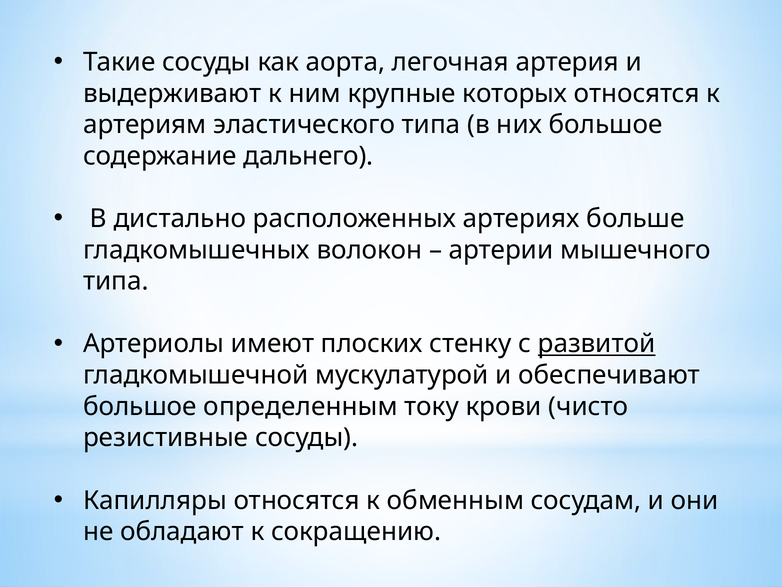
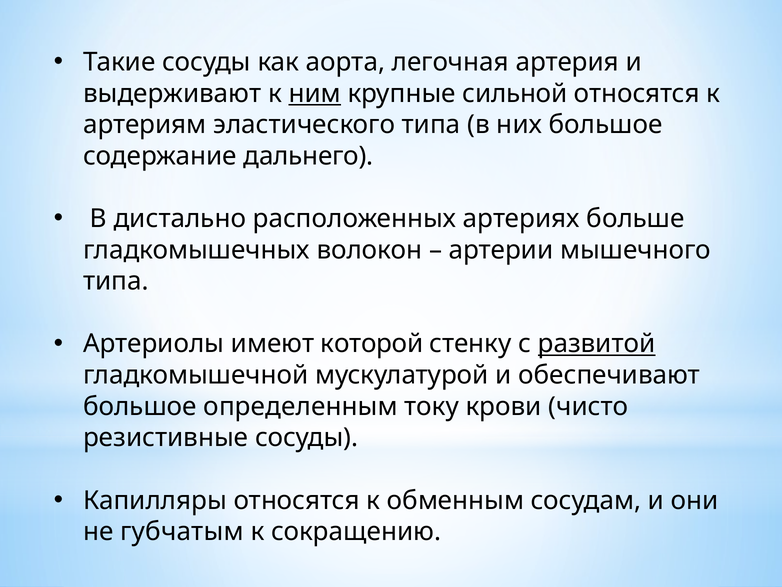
ним underline: none -> present (315, 93)
которых: которых -> сильной (515, 93)
плоских: плоских -> которой (372, 344)
обладают: обладают -> губчатым (182, 531)
